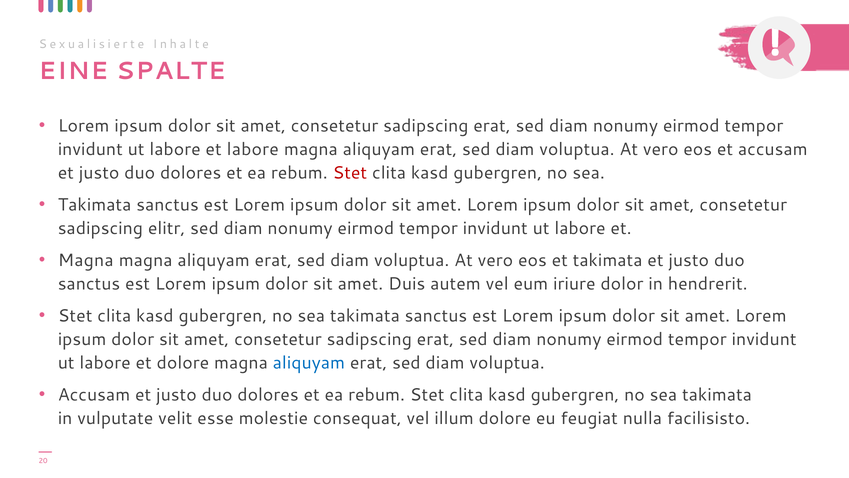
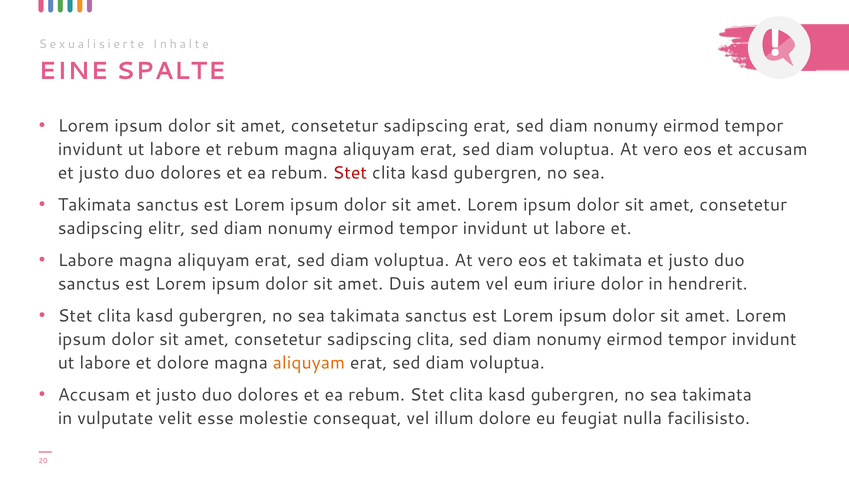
et labore: labore -> rebum (253, 149)
Magna: Magna -> Labore (86, 260)
erat: erat -> clita (436, 339)
aliquyam colour: blue -> orange (309, 362)
